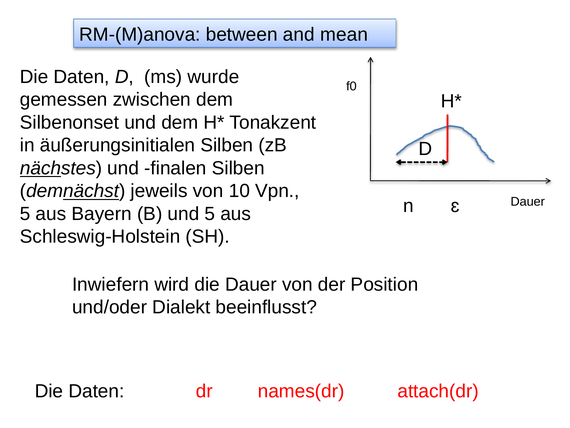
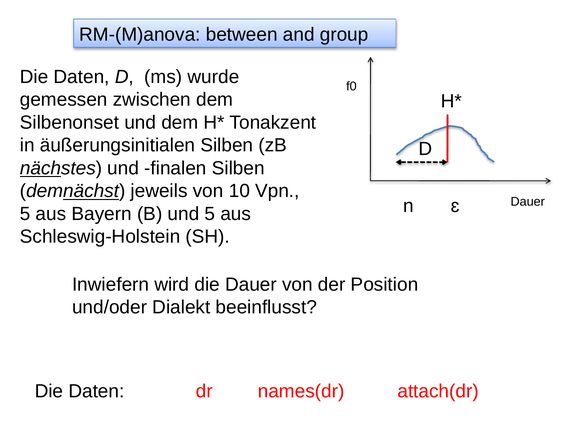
mean: mean -> group (344, 35)
